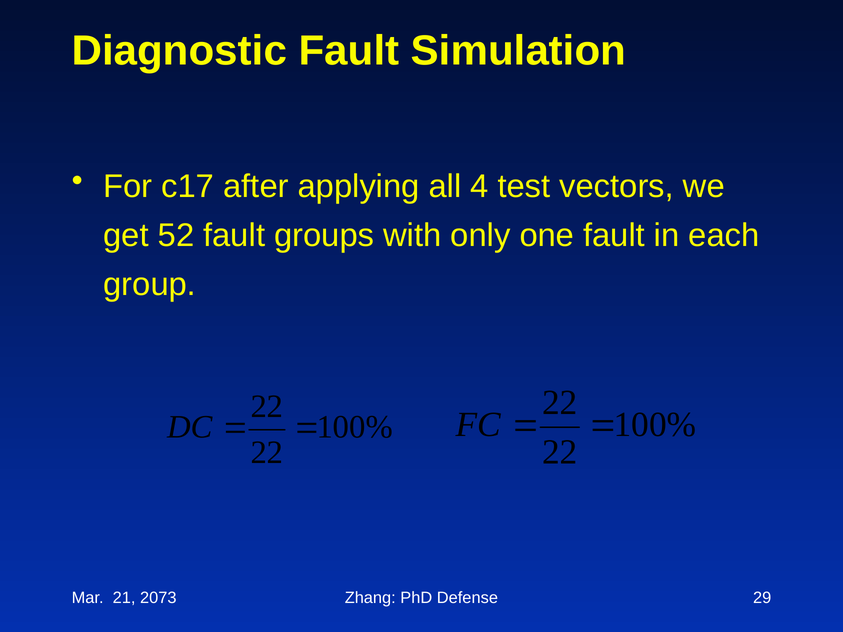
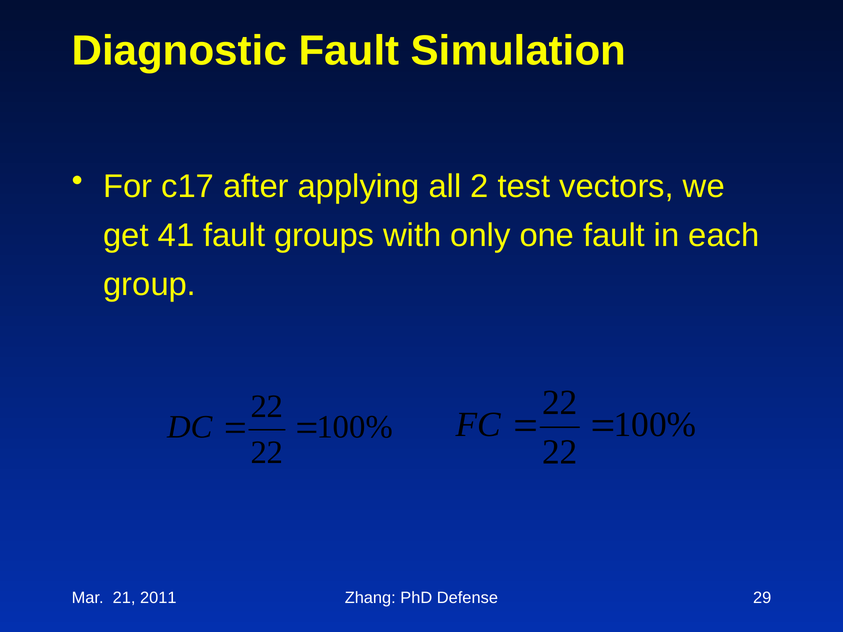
4: 4 -> 2 (480, 186)
52: 52 -> 41 (176, 235)
2073: 2073 -> 2011 (158, 598)
